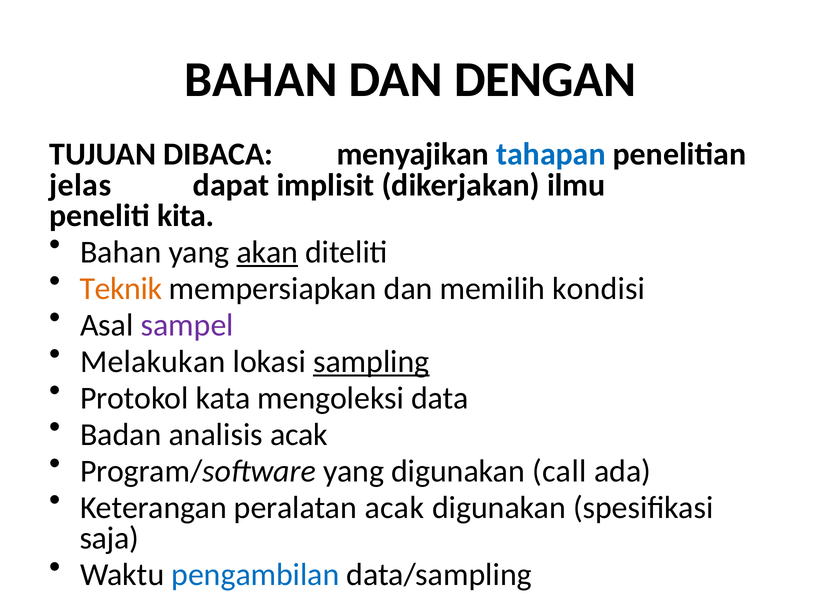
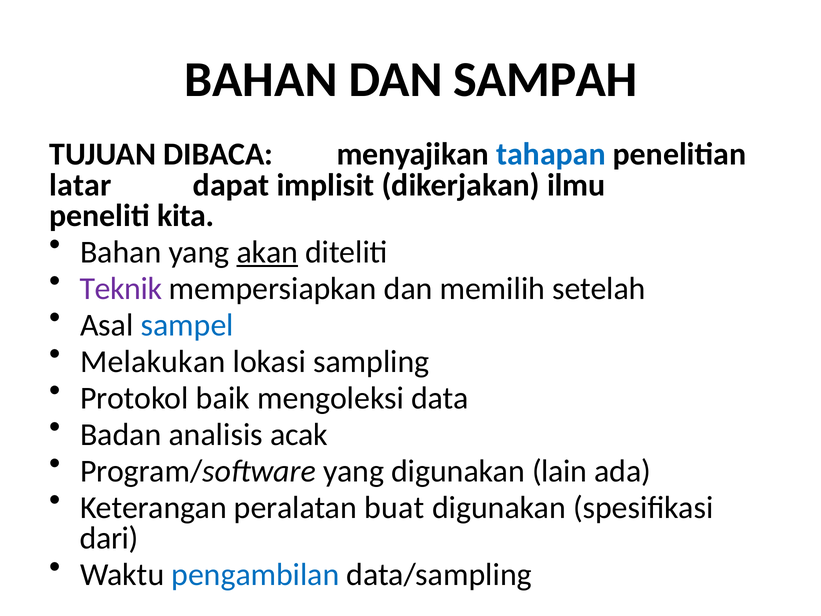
DENGAN: DENGAN -> SAMPAH (545, 79)
jelas: jelas -> latar (80, 185)
Teknik colour: orange -> purple (121, 289)
kondisi: kondisi -> setelah (599, 289)
sampel colour: purple -> blue (187, 325)
sampling underline: present -> none (371, 362)
kata: kata -> baik (223, 398)
call: call -> lain (560, 471)
peralatan acak: acak -> buat (394, 508)
saja: saja -> dari (109, 538)
